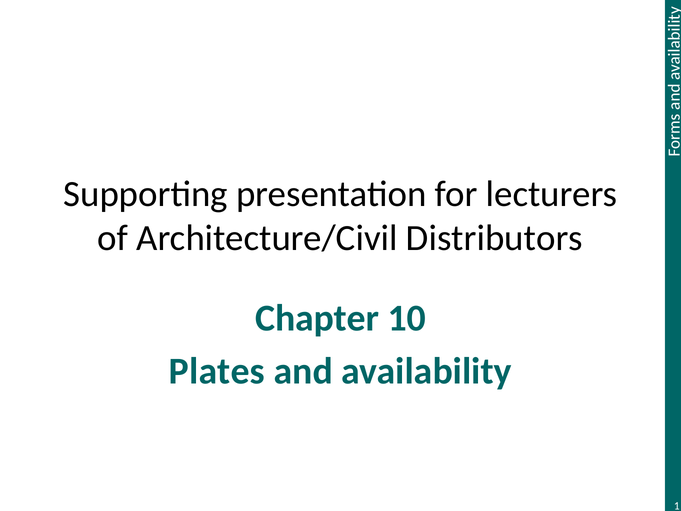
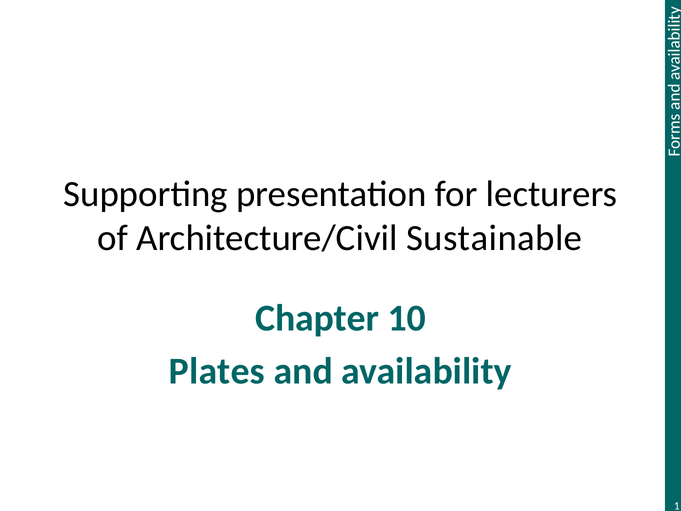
Distributors: Distributors -> Sustainable (494, 238)
